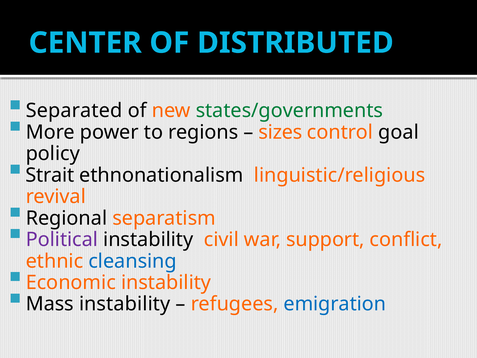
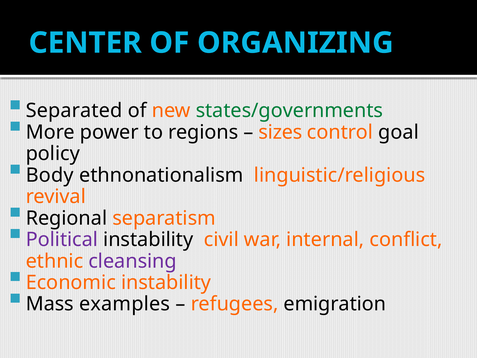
DISTRIBUTED: DISTRIBUTED -> ORGANIZING (295, 43)
Strait: Strait -> Body (50, 175)
support: support -> internal (325, 239)
cleansing colour: blue -> purple (133, 261)
Mass instability: instability -> examples (125, 304)
emigration colour: blue -> black (335, 304)
